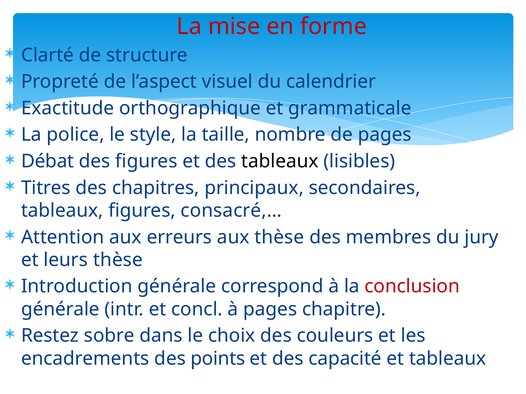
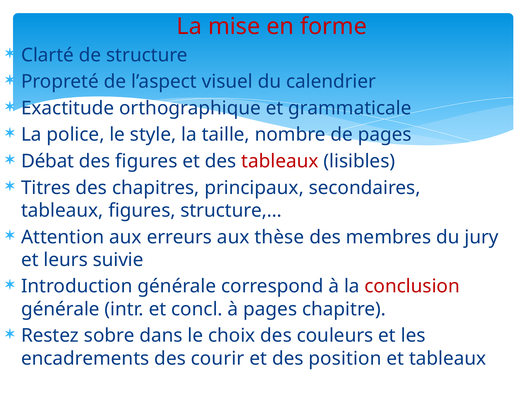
tableaux colour: black -> red (280, 161)
consacré,…: consacré,… -> structure,… (231, 211)
leurs thèse: thèse -> suivie (118, 260)
points: points -> courir (218, 359)
capacité: capacité -> position (345, 359)
